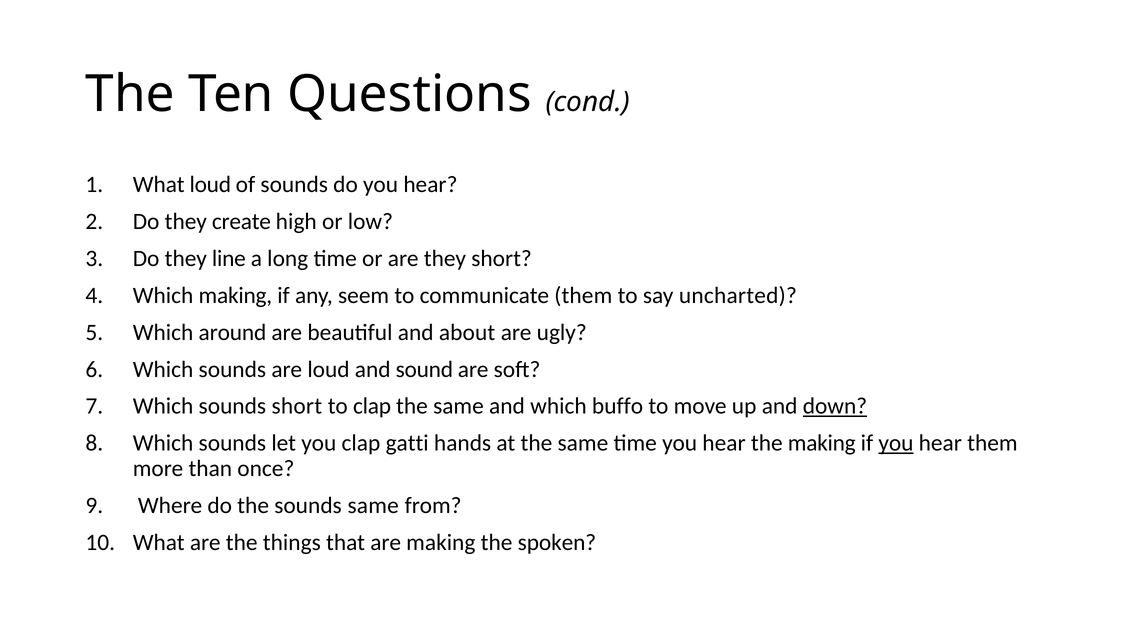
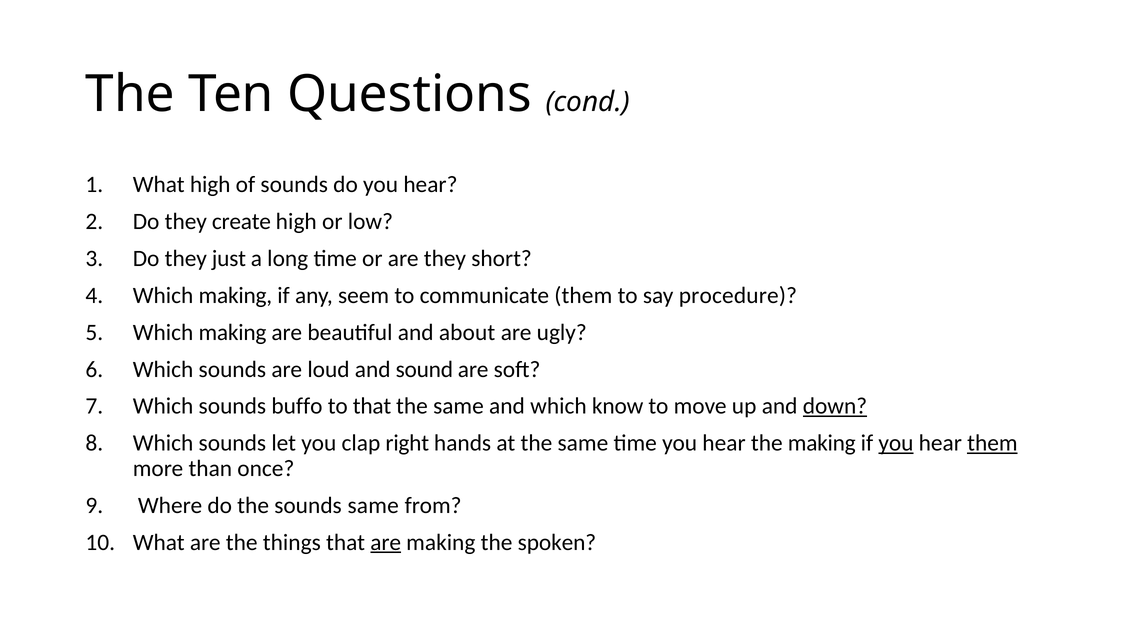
What loud: loud -> high (210, 185)
line: line -> just (229, 258)
uncharted: uncharted -> procedure (738, 295)
around: around -> making (232, 332)
sounds short: short -> buffo (297, 406)
to clap: clap -> that (372, 406)
buffo: buffo -> know (618, 406)
gatti: gatti -> right (407, 443)
them underline: none -> present (992, 443)
are underline: none -> present (386, 542)
